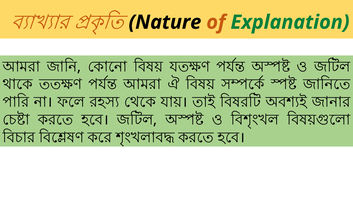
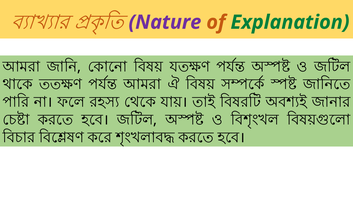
Nature colour: black -> purple (165, 22)
